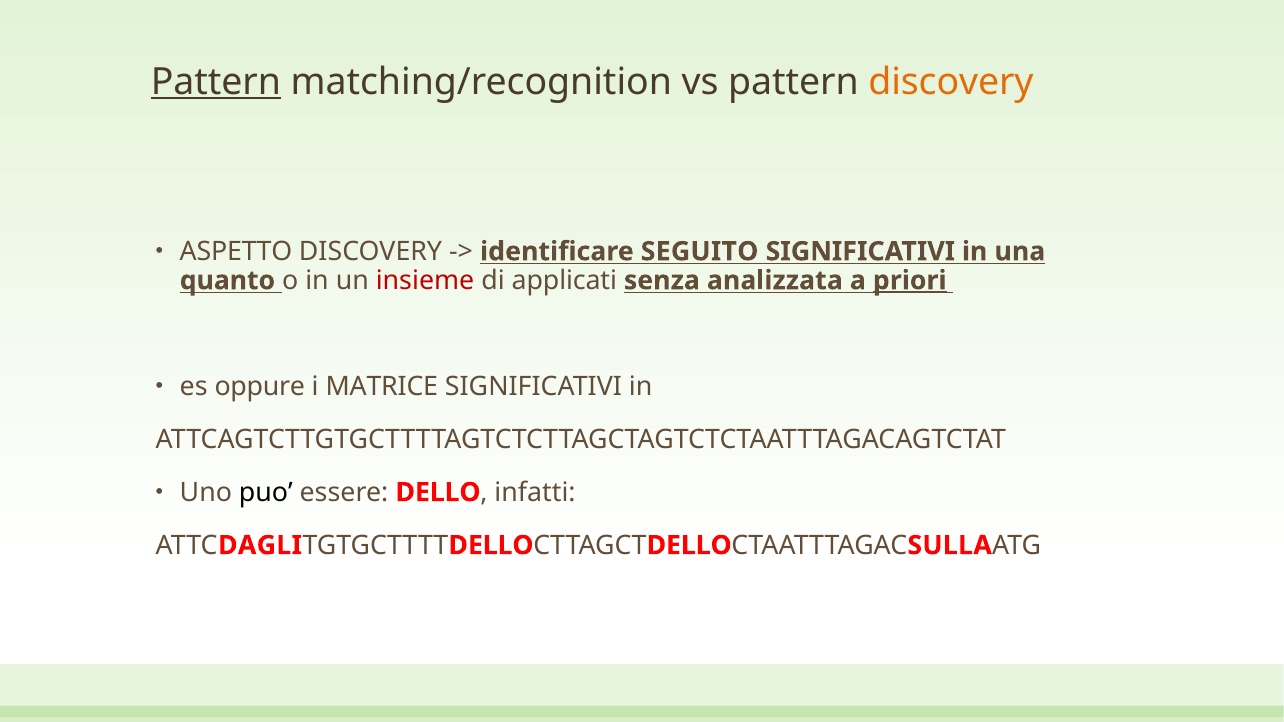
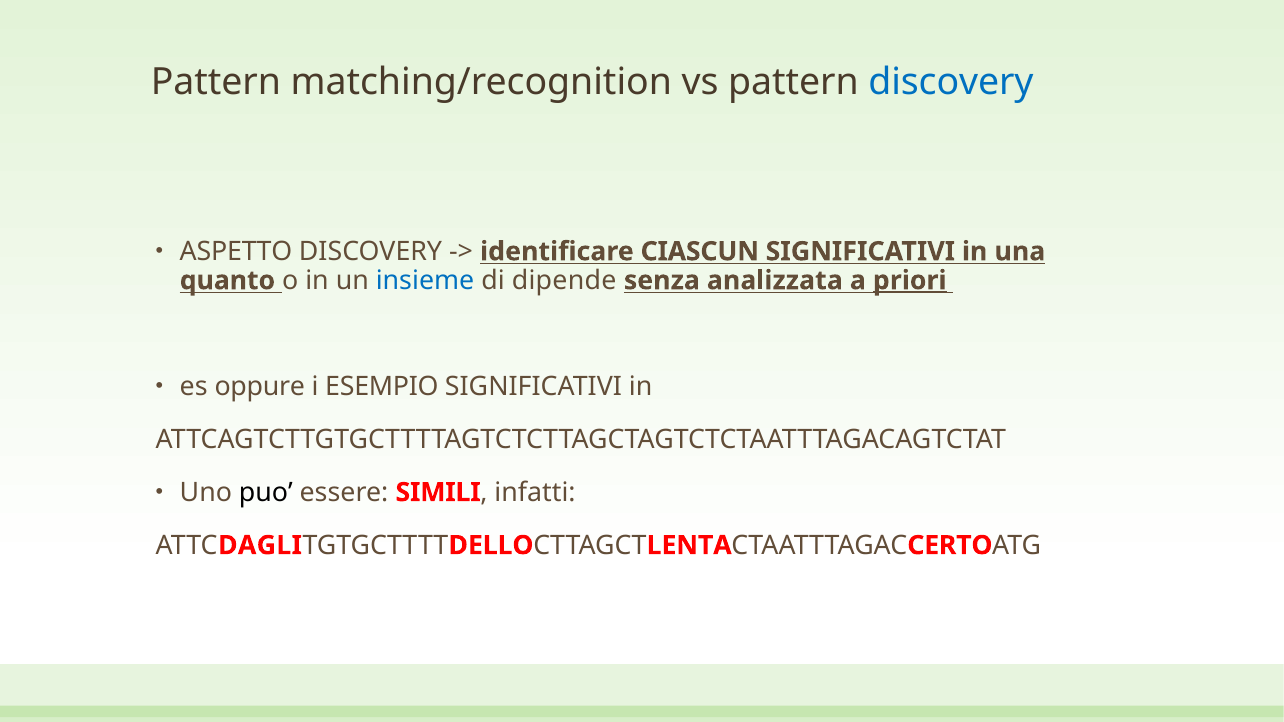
Pattern underline: present -> none (216, 82)
discovery colour: orange -> blue (951, 82)
SEGUITO: SEGUITO -> CIASCUN (700, 252)
insieme colour: red -> blue (425, 281)
applicati: applicati -> dipende (564, 281)
MATRICE: MATRICE -> ESEMPIO (382, 387)
essere DELLO: DELLO -> SIMILI (438, 493)
DELLO: DELLO -> LENTA (689, 546)
SULLA: SULLA -> CERTO (950, 546)
